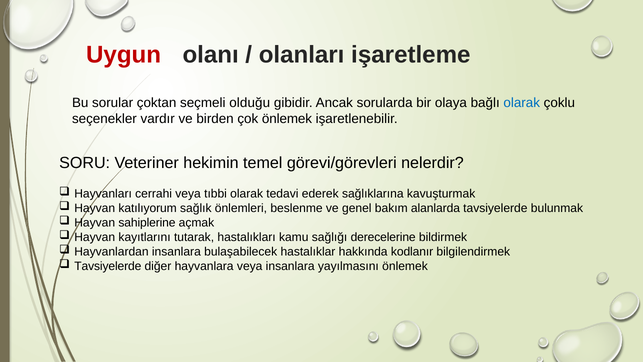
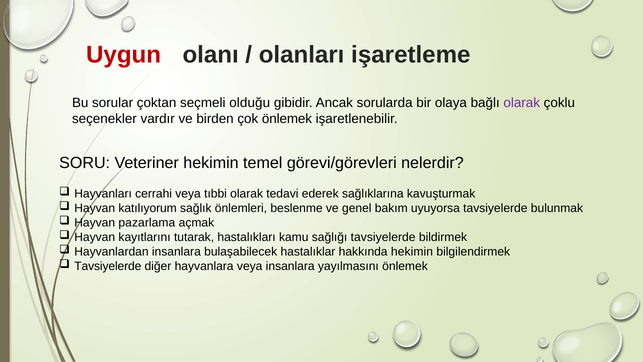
olarak colour: blue -> purple (522, 103)
alanlarda: alanlarda -> uyuyorsa (435, 208)
sahiplerine: sahiplerine -> pazarlama (147, 223)
sağlığı derecelerine: derecelerine -> tavsiyelerde (383, 237)
hakkında kodlanır: kodlanır -> hekimin (412, 252)
